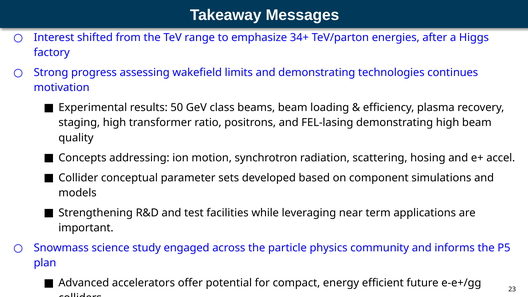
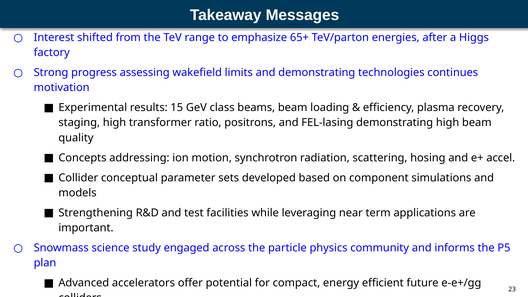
34+: 34+ -> 65+ (299, 38)
50: 50 -> 15 (177, 108)
